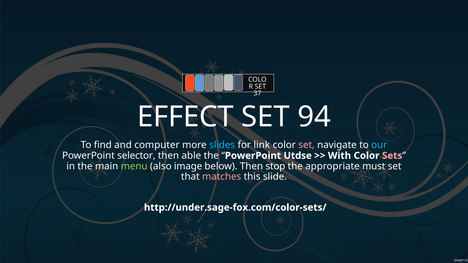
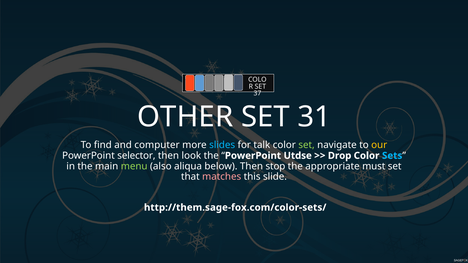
EFFECT: EFFECT -> OTHER (185, 117)
94: 94 -> 31 (314, 117)
link: link -> talk (262, 145)
set colour: pink -> light green (307, 145)
our colour: light blue -> yellow (379, 145)
able: able -> look (191, 156)
With: With -> Drop (340, 156)
Sets colour: pink -> light blue (392, 156)
image: image -> aliqua (188, 166)
http://under.sage-fox.com/color-sets/: http://under.sage-fox.com/color-sets/ -> http://them.sage-fox.com/color-sets/ (235, 208)
